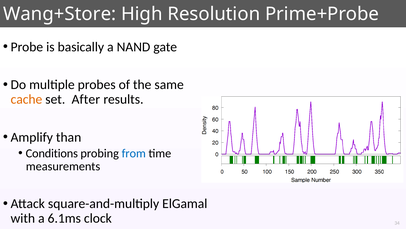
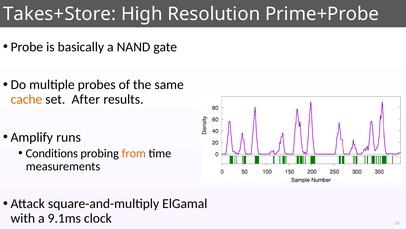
Wang+Store: Wang+Store -> Takes+Store (60, 14)
than: than -> runs (69, 137)
from colour: blue -> orange (134, 153)
6.1ms: 6.1ms -> 9.1ms (64, 218)
